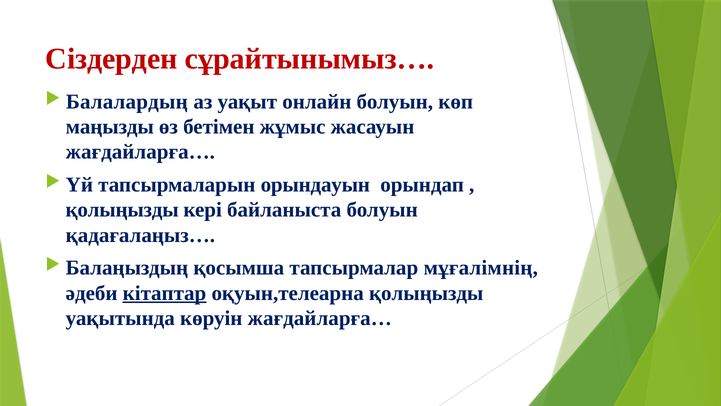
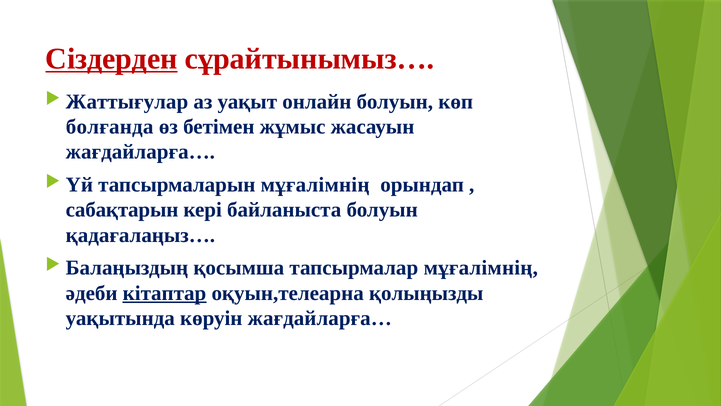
Сіздерден underline: none -> present (111, 59)
Балалардың: Балалардың -> Жаттығулар (127, 102)
маңызды: маңызды -> болғанда (110, 127)
тапсырмаларын орындауын: орындауын -> мұғалімнің (315, 185)
қолыңызды: қолыңызды -> сабақтарын (122, 210)
